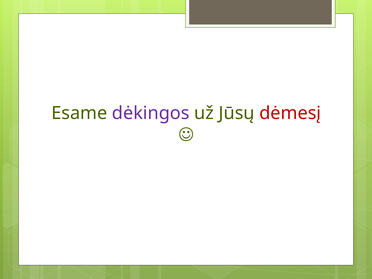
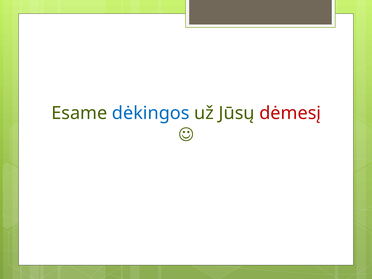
dėkingos colour: purple -> blue (151, 113)
